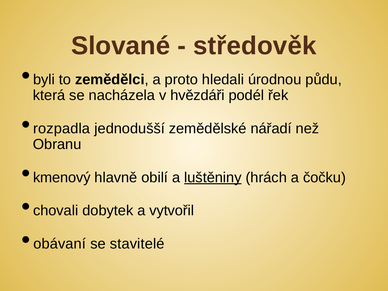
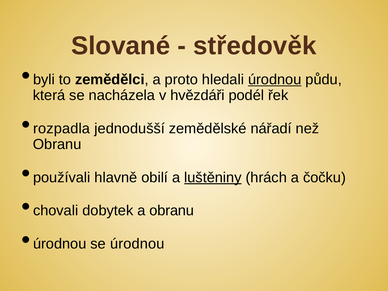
úrodnou underline: none -> present (275, 80)
kmenový: kmenový -> používali (62, 177)
a vytvořil: vytvořil -> obranu (172, 211)
obávaní: obávaní -> úrodnou (60, 244)
se stavitelé: stavitelé -> úrodnou (137, 244)
